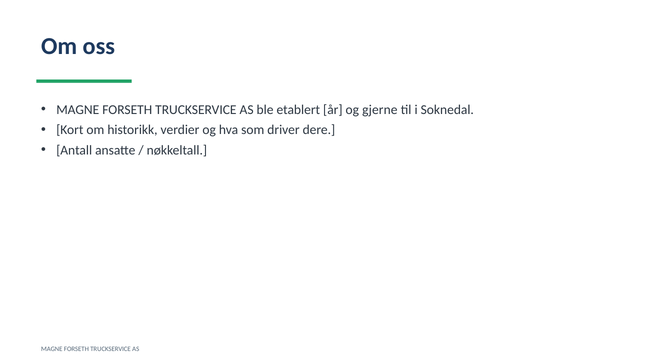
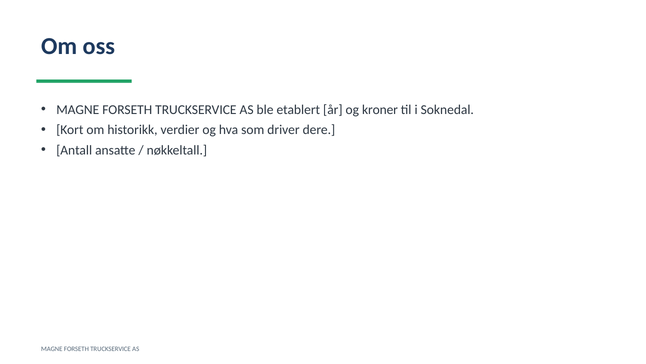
gjerne: gjerne -> kroner (380, 109)
